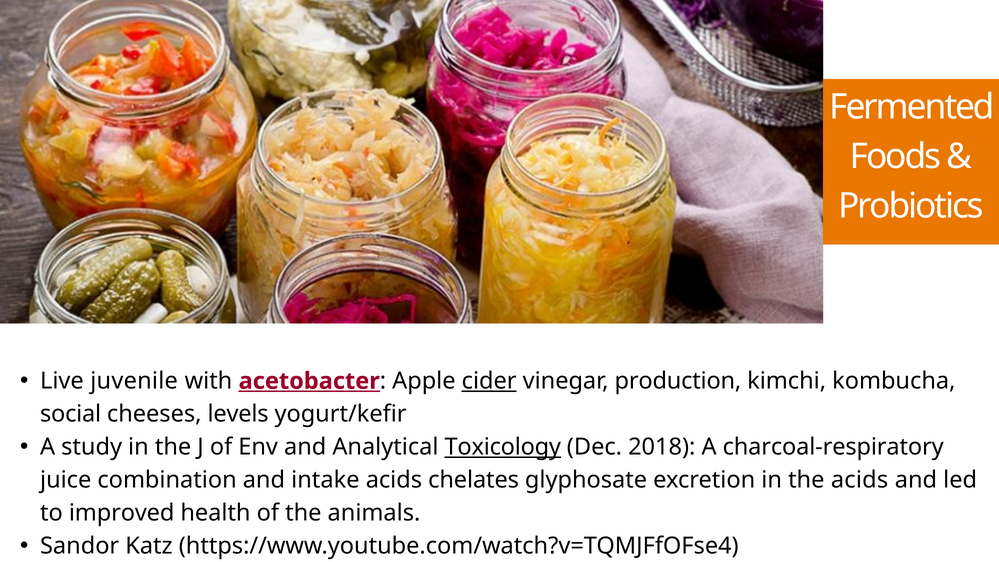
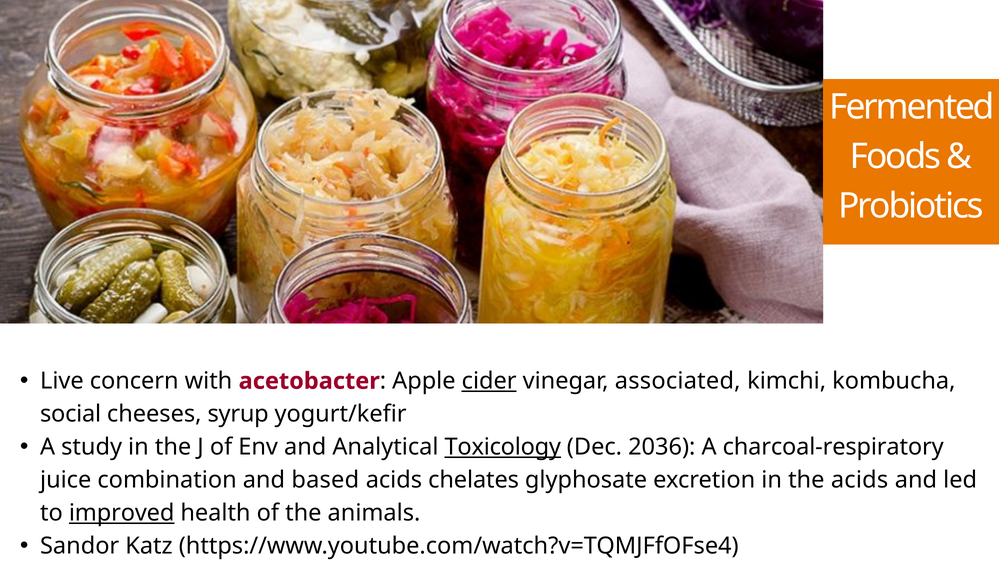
juvenile: juvenile -> concern (134, 381)
acetobacter underline: present -> none (309, 381)
production: production -> associated (678, 381)
levels: levels -> syrup (238, 414)
2018: 2018 -> 2036 (662, 447)
intake: intake -> based (325, 480)
improved underline: none -> present (122, 513)
